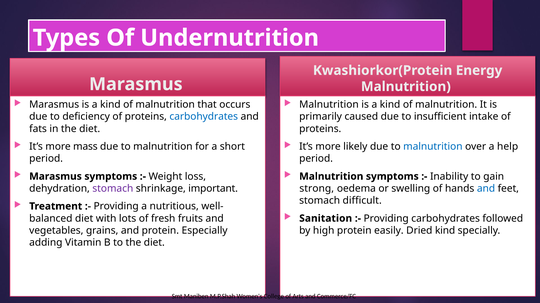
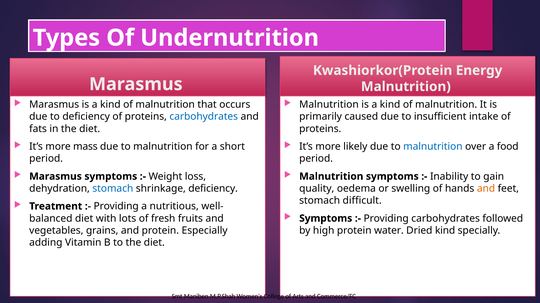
help: help -> food (508, 147)
stomach colour: purple -> blue (113, 189)
shrinkage important: important -> deficiency (213, 189)
strong: strong -> quality (317, 189)
and colour: blue -> orange (486, 189)
Sanitation: Sanitation -> Symptoms (326, 219)
easily: easily -> water (389, 231)
